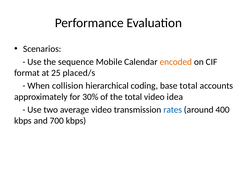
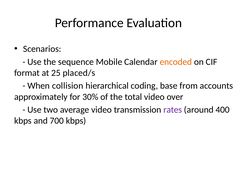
base total: total -> from (189, 86)
idea: idea -> over (175, 97)
rates colour: blue -> purple (173, 110)
